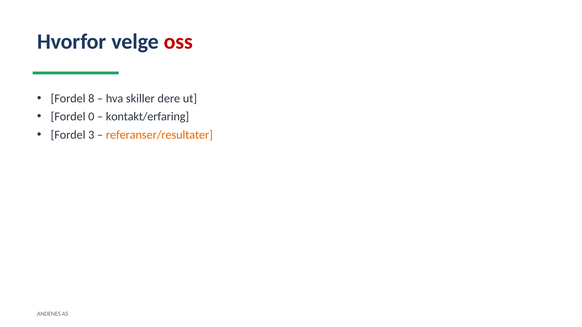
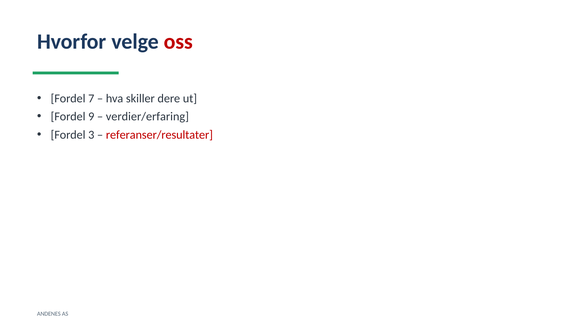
8: 8 -> 7 (91, 99)
0: 0 -> 9 (91, 117)
kontakt/erfaring: kontakt/erfaring -> verdier/erfaring (147, 117)
referanser/resultater colour: orange -> red (159, 135)
